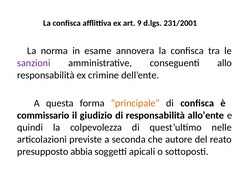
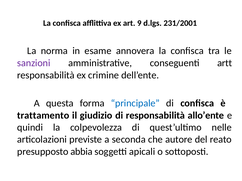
allo: allo -> artt (225, 63)
principale colour: orange -> blue (135, 104)
commissario: commissario -> trattamento (43, 116)
